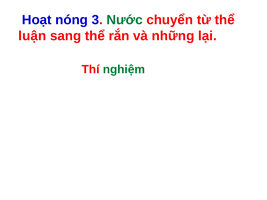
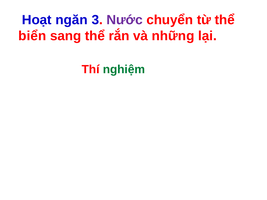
nóng: nóng -> ngăn (72, 20)
Nước colour: green -> purple (125, 20)
luận: luận -> biển (32, 36)
